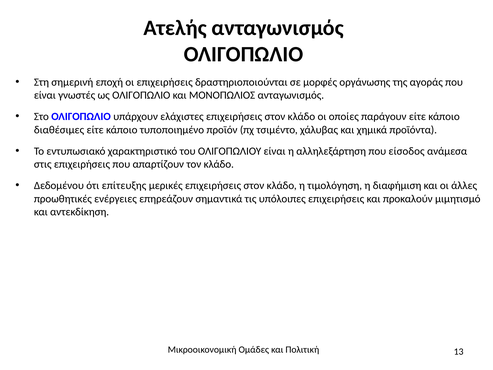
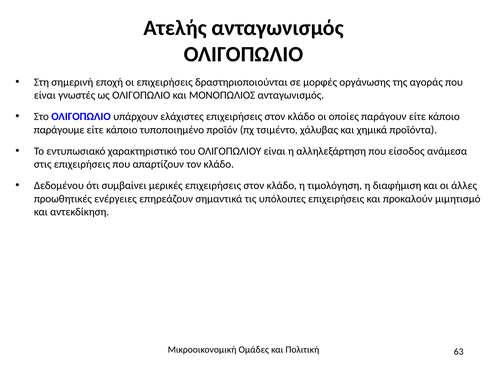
διαθέσιμες: διαθέσιμες -> παράγουμε (59, 130)
επίτευξης: επίτευξης -> συμβαίνει (124, 186)
13: 13 -> 63 (459, 352)
